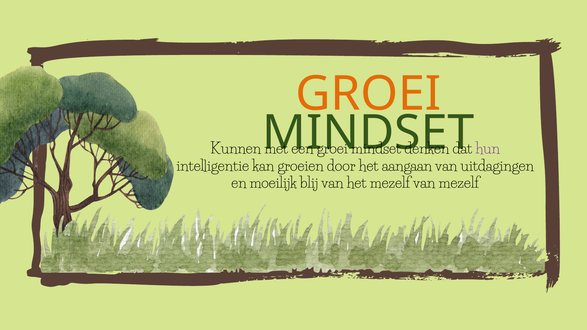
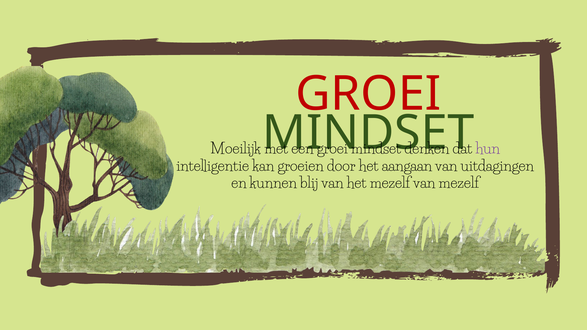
GROEI colour: orange -> red (368, 94)
Kunnen: Kunnen -> Moeilijk (236, 149)
moeilijk: moeilijk -> kunnen (273, 183)
